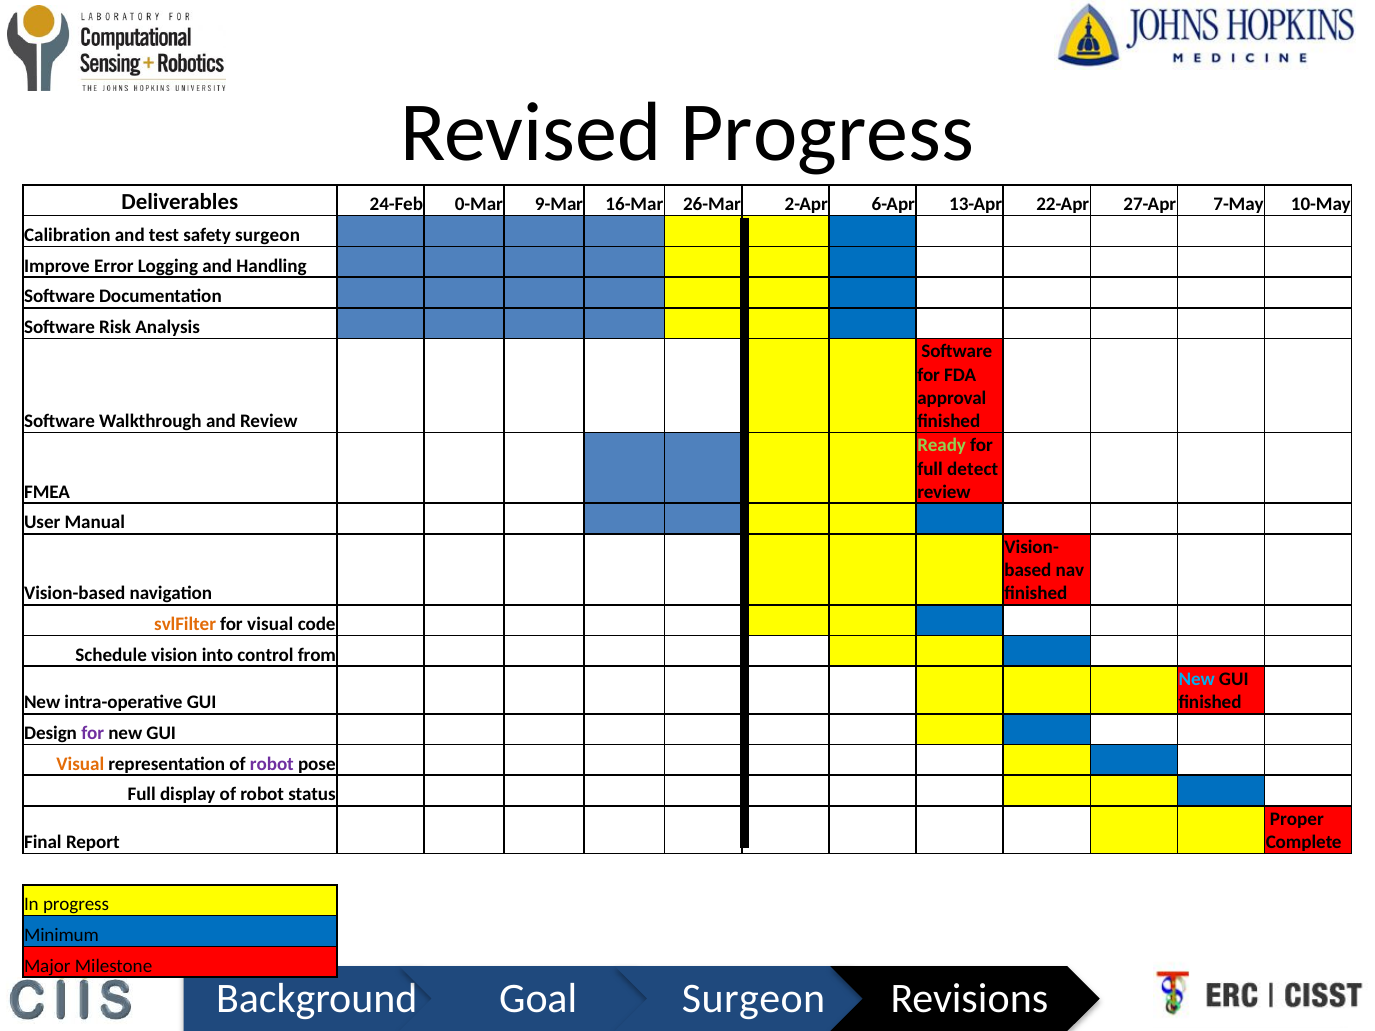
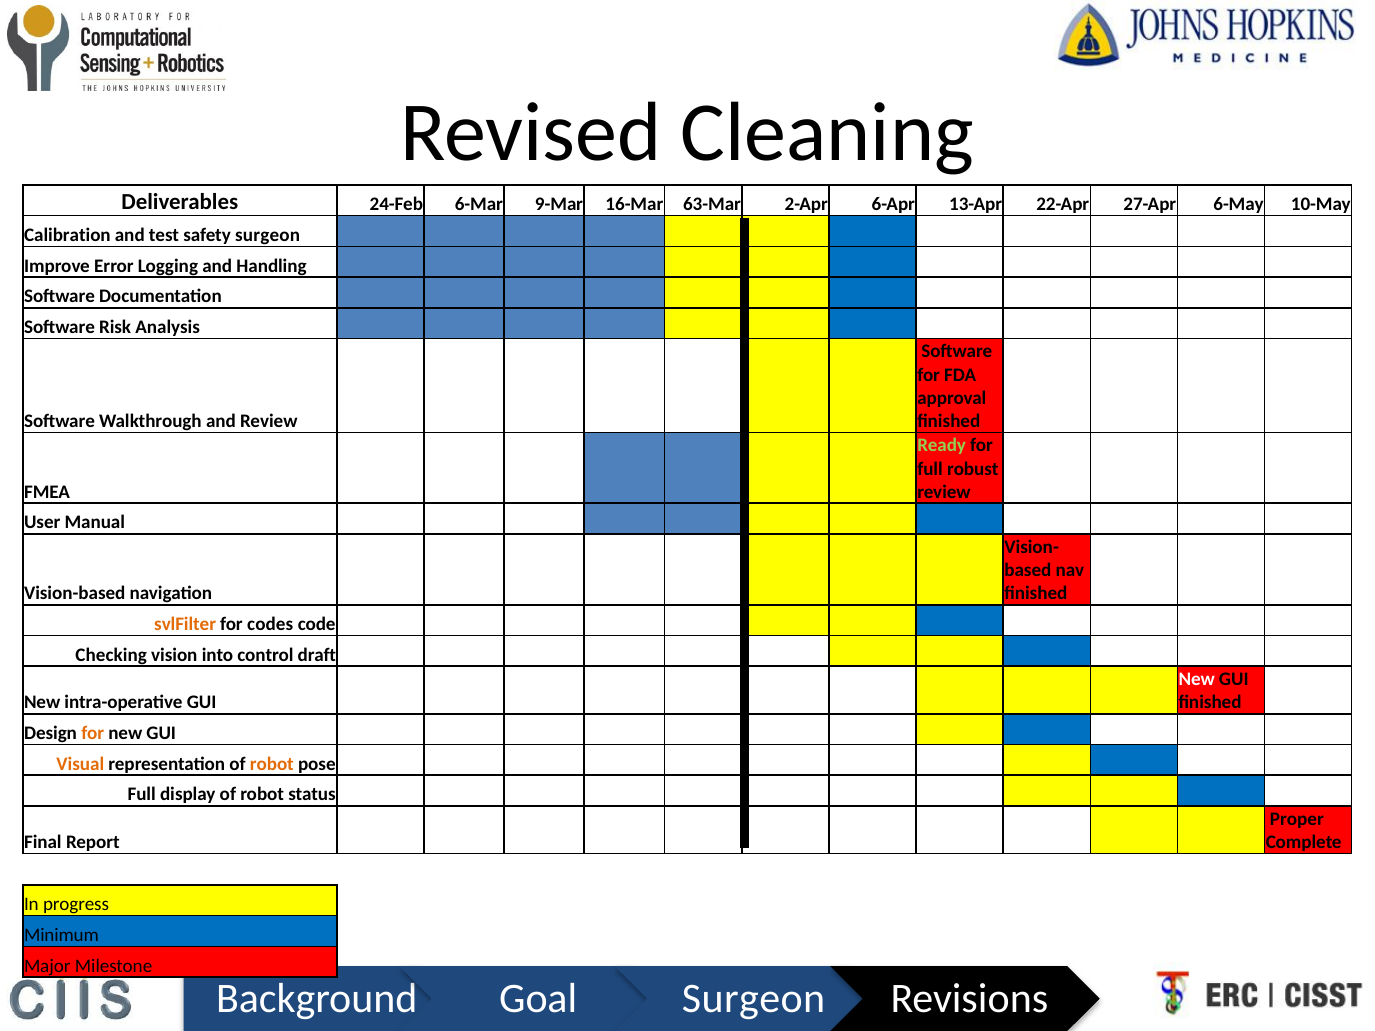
Revised Progress: Progress -> Cleaning (827, 133)
0-Mar: 0-Mar -> 6-Mar (479, 204)
26-Mar: 26-Mar -> 63-Mar (712, 204)
7-May: 7-May -> 6-May (1239, 204)
detect: detect -> robust (973, 469)
for visual: visual -> codes (270, 624)
Schedule: Schedule -> Checking (111, 655)
from: from -> draft (317, 655)
New colour: light blue -> white (1197, 679)
for colour: purple -> orange (93, 733)
robot colour: purple -> orange (272, 764)
